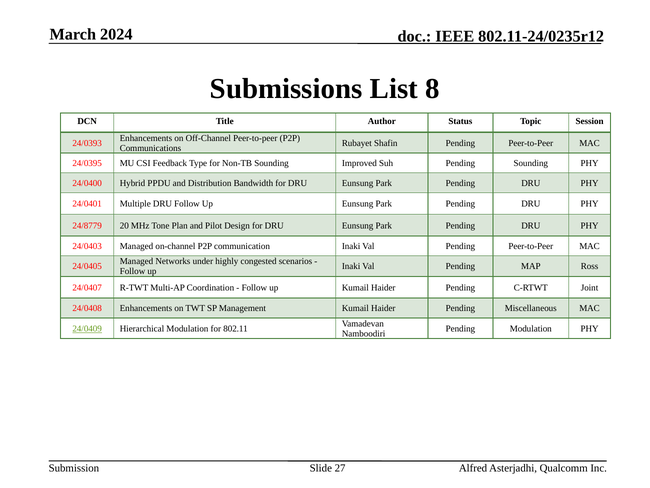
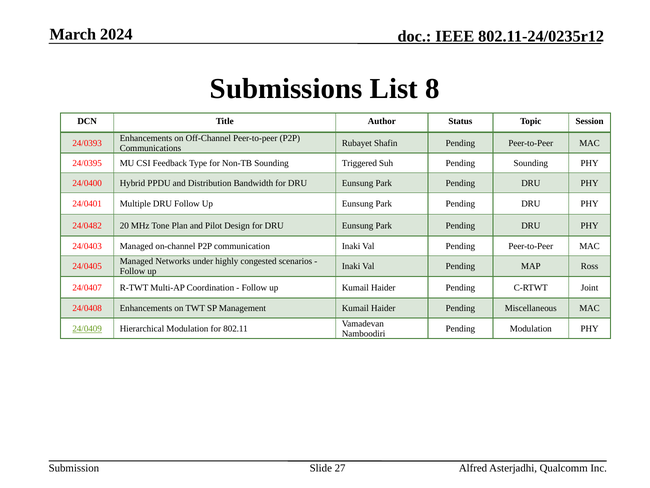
Improved: Improved -> Triggered (359, 163)
24/8779: 24/8779 -> 24/0482 (87, 225)
